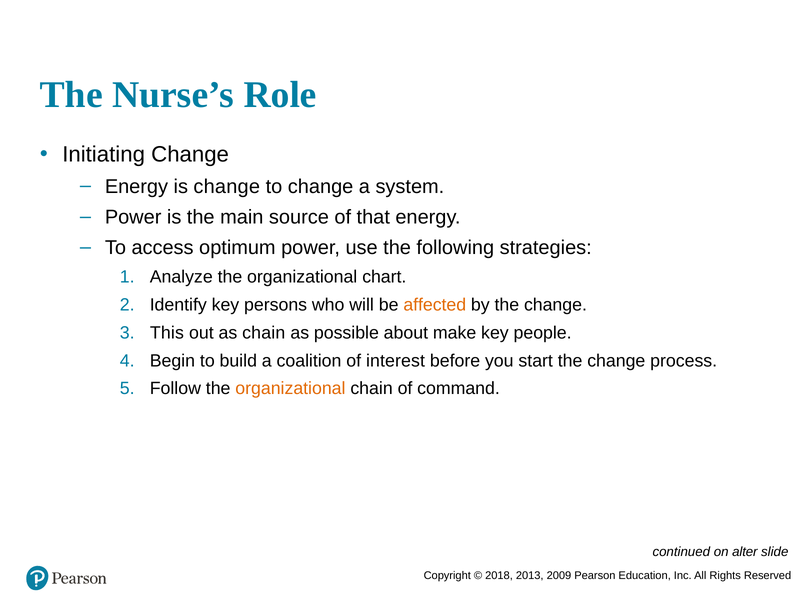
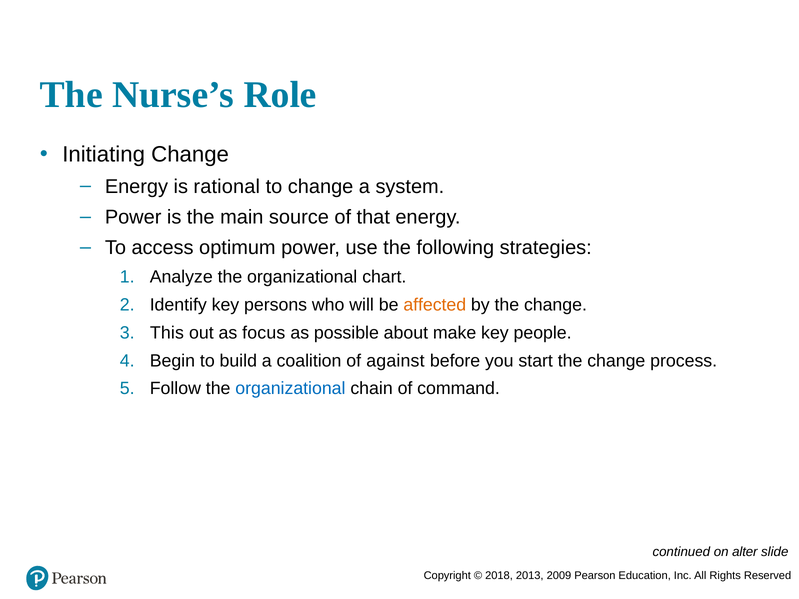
is change: change -> rational (227, 187)
as chain: chain -> focus (264, 333)
interest: interest -> against (395, 361)
organizational colour: orange -> blue (290, 389)
